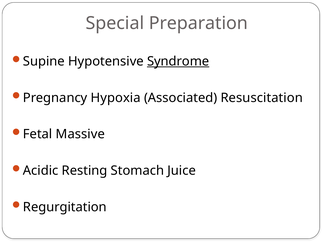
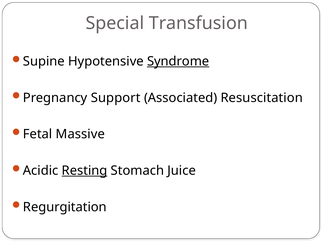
Preparation: Preparation -> Transfusion (198, 23)
Hypoxia: Hypoxia -> Support (116, 98)
Resting underline: none -> present (85, 170)
